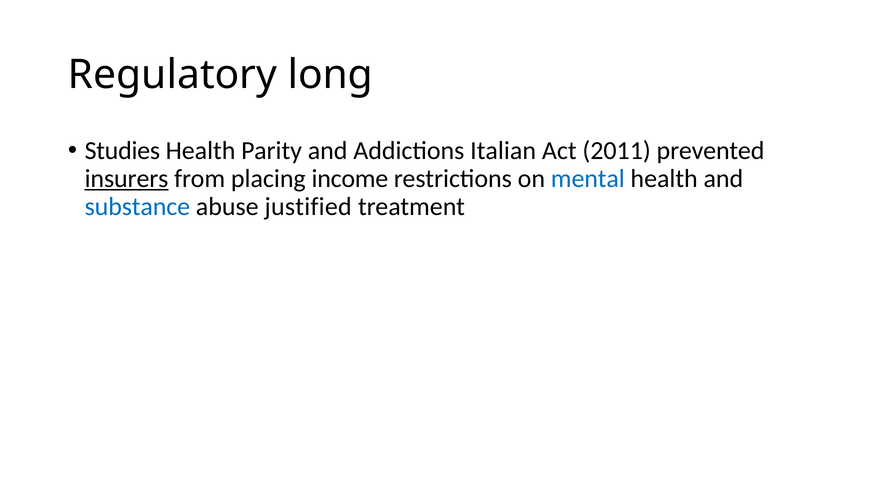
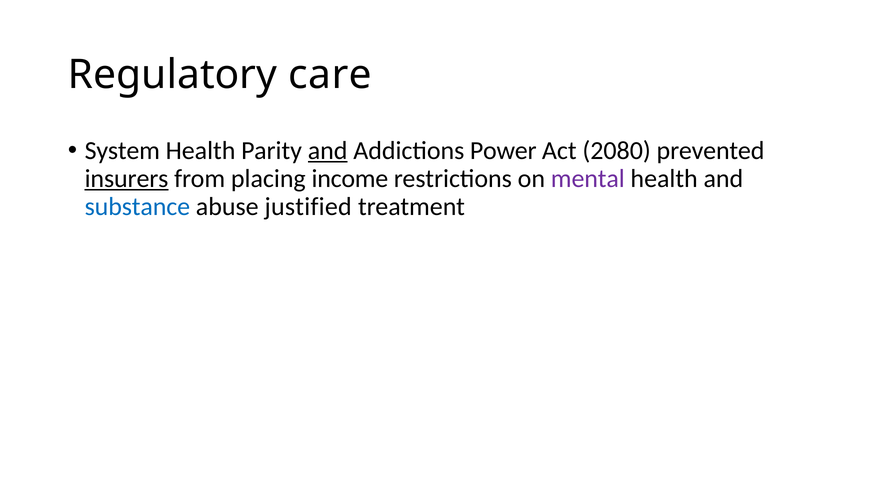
long: long -> care (330, 75)
Studies: Studies -> System (122, 151)
and underline: none -> present (328, 151)
Italian: Italian -> Power (503, 151)
2011: 2011 -> 2080 (617, 151)
mental colour: blue -> purple (588, 179)
